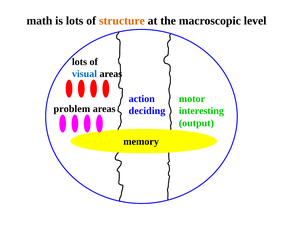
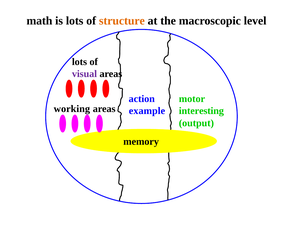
visual colour: blue -> purple (84, 74)
problem: problem -> working (72, 109)
deciding: deciding -> example (147, 111)
